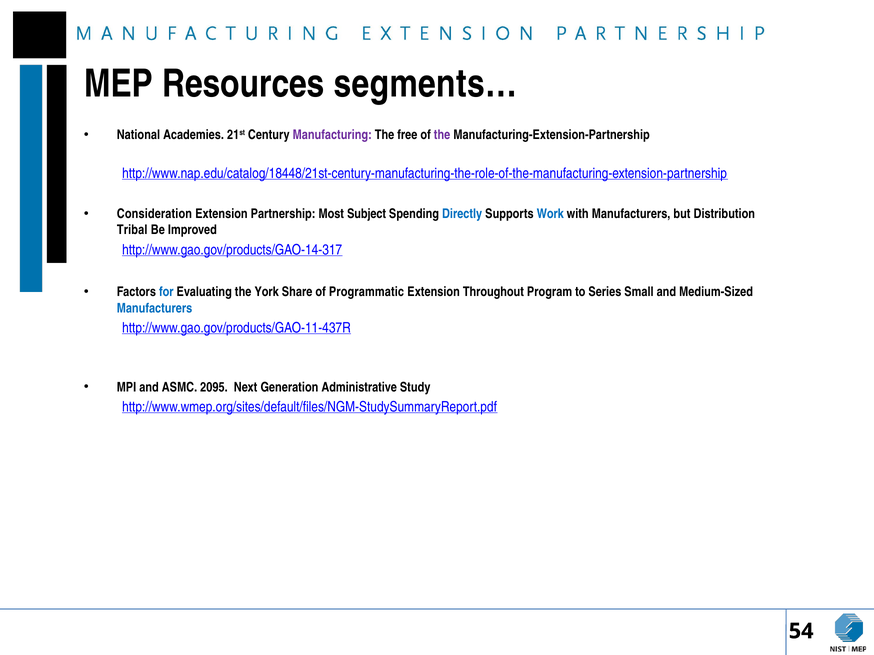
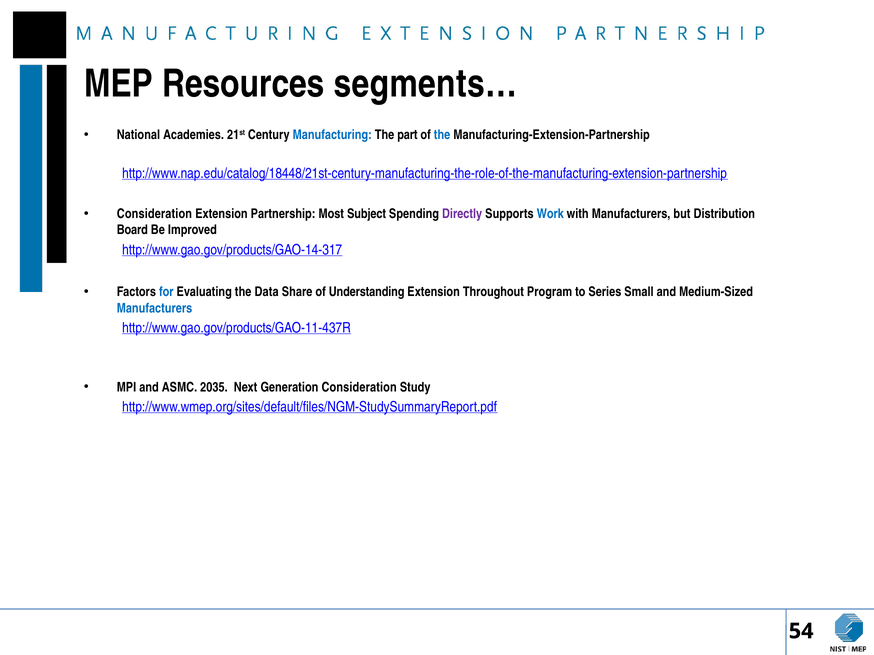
Manufacturing colour: purple -> blue (332, 135)
free: free -> part (407, 135)
the colour: purple -> blue (442, 135)
Directly colour: blue -> purple (462, 214)
Tribal: Tribal -> Board (132, 230)
York: York -> Data (267, 292)
Programmatic: Programmatic -> Understanding (367, 292)
2095: 2095 -> 2035 (214, 387)
Generation Administrative: Administrative -> Consideration (359, 387)
